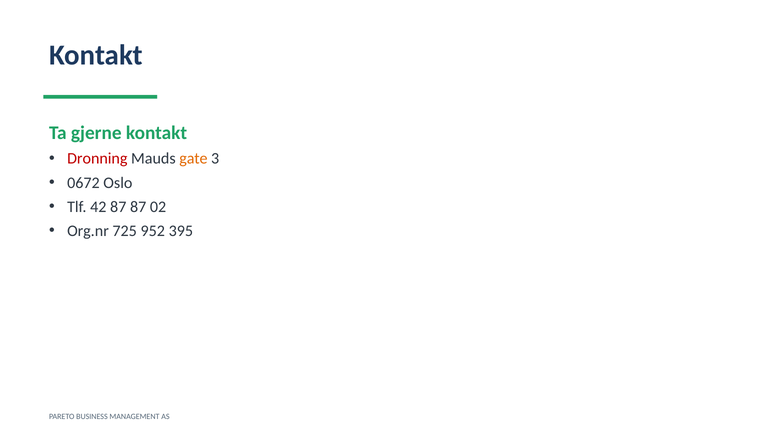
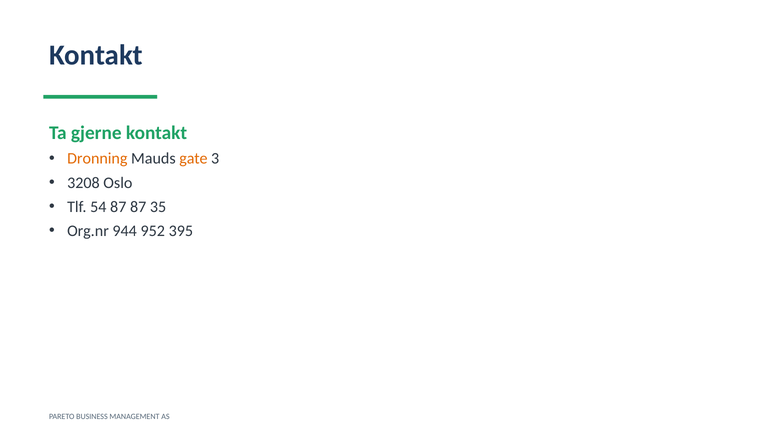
Dronning colour: red -> orange (97, 159)
0672: 0672 -> 3208 (83, 183)
42: 42 -> 54 (98, 207)
02: 02 -> 35 (158, 207)
725: 725 -> 944 (125, 231)
